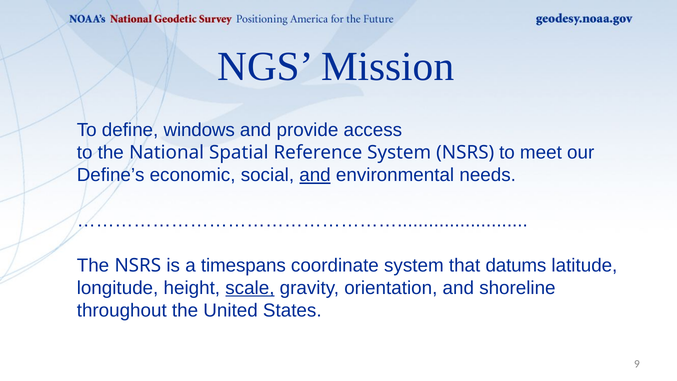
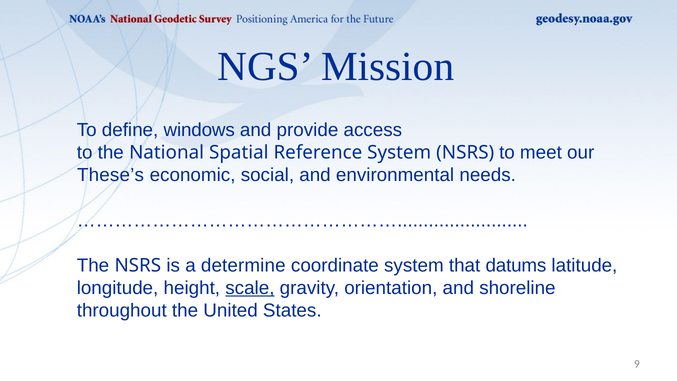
Define’s: Define’s -> These’s (111, 175)
and underline: present -> none (315, 175)
timespans: timespans -> determine (243, 265)
